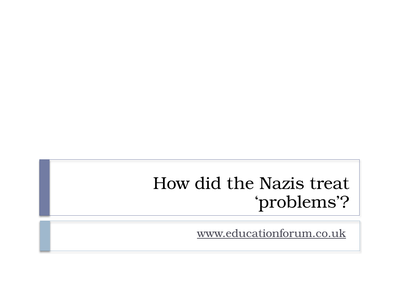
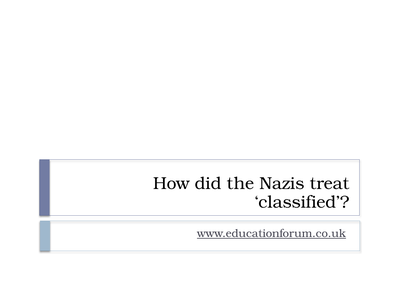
problems: problems -> classified (302, 202)
